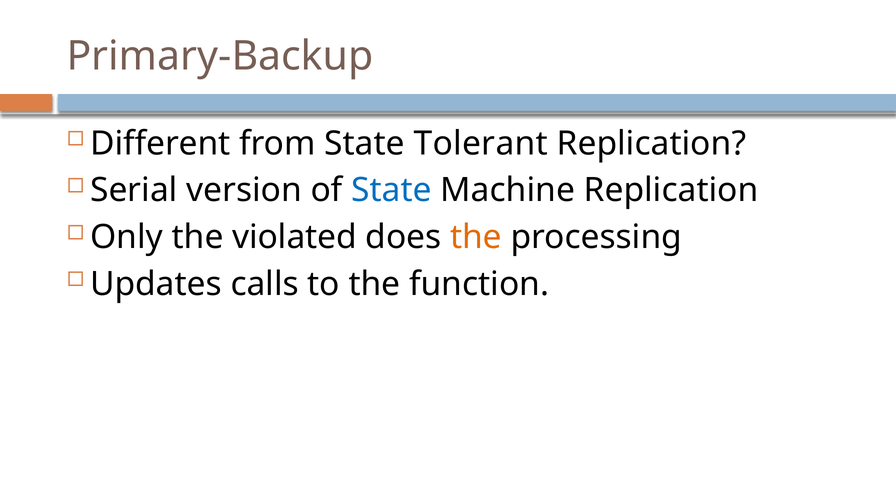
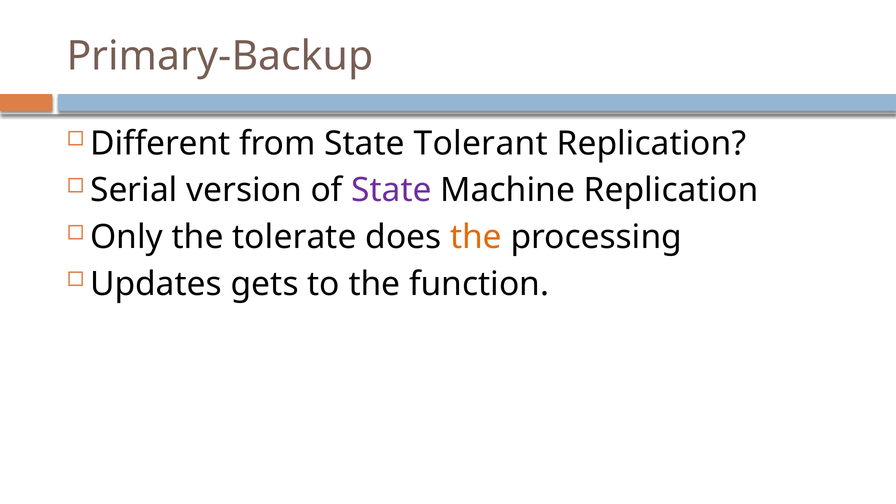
State colour: blue -> purple (391, 190)
violated: violated -> tolerate (294, 237)
calls: calls -> gets (265, 284)
